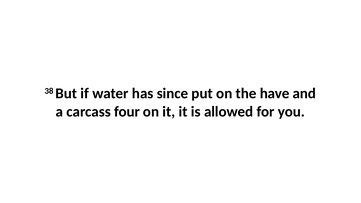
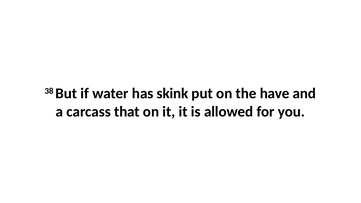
since: since -> skink (172, 94)
four: four -> that (127, 112)
